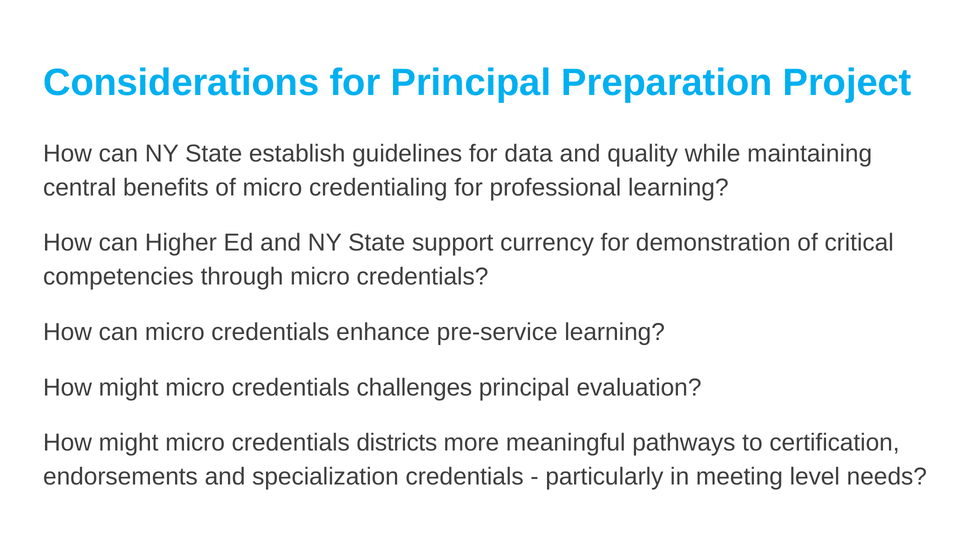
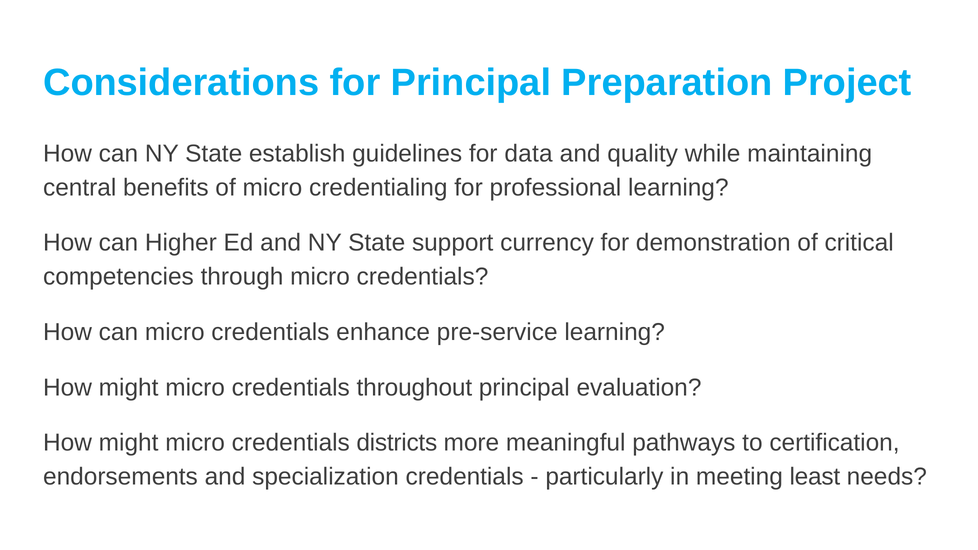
challenges: challenges -> throughout (414, 388)
level: level -> least (815, 477)
